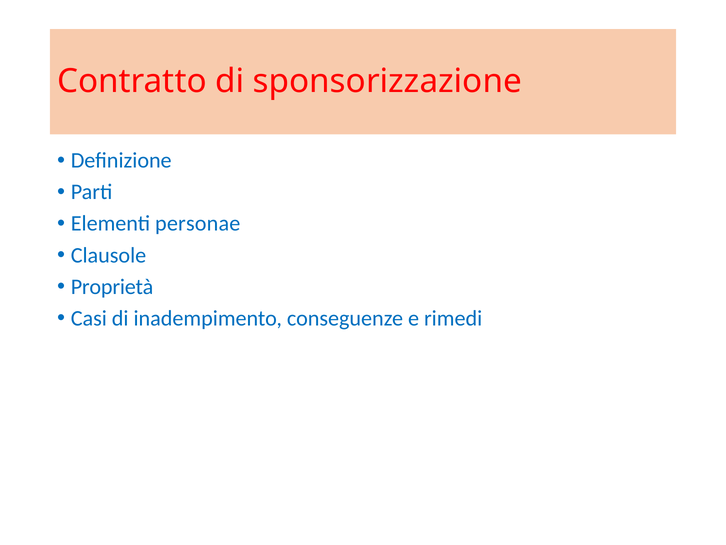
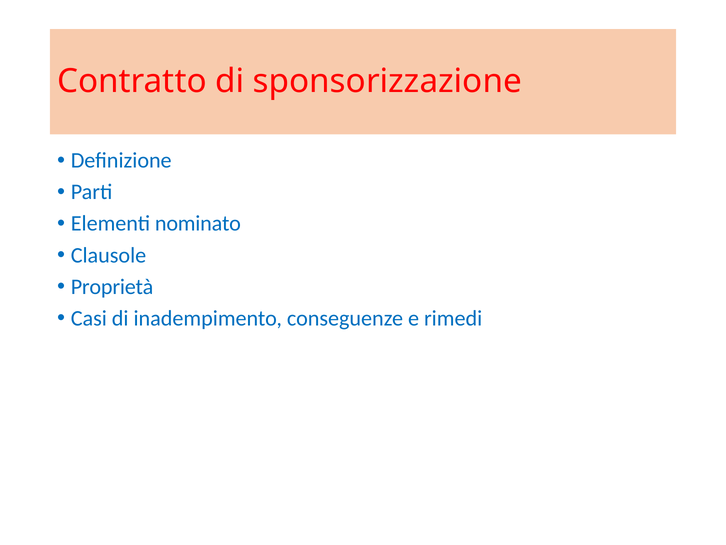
personae: personae -> nominato (198, 223)
